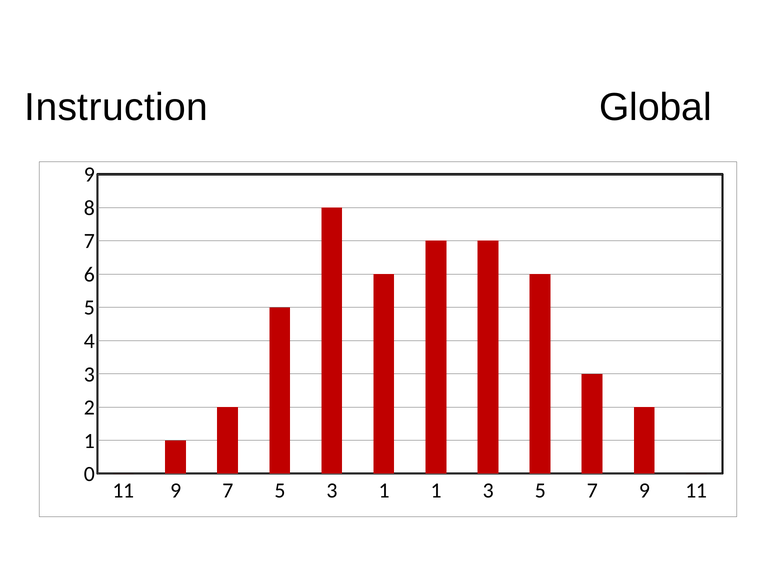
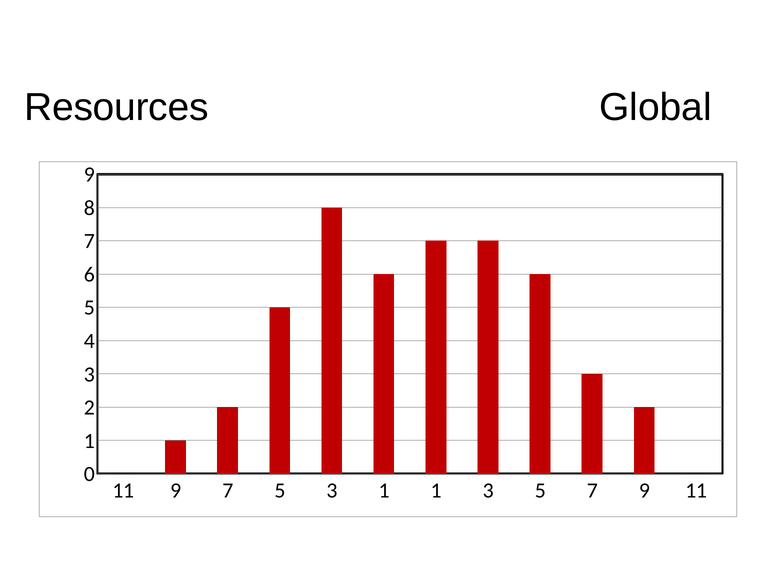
Instruction: Instruction -> Resources (116, 107)
